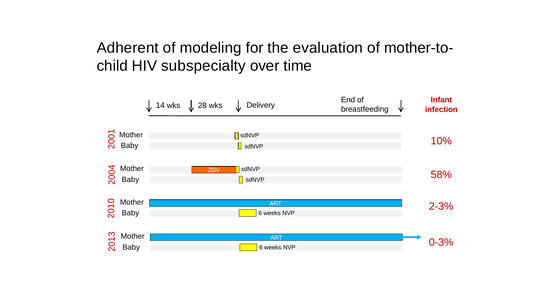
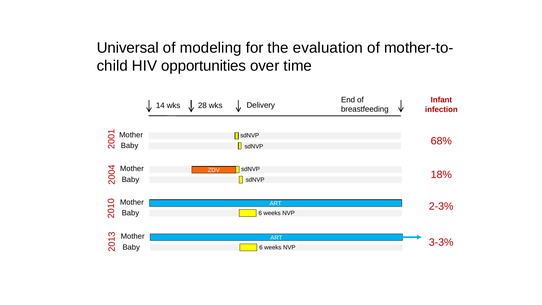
Adherent: Adherent -> Universal (128, 48)
subspecialty: subspecialty -> opportunities (204, 66)
10%: 10% -> 68% (441, 141)
58%: 58% -> 18% (441, 175)
0-3%: 0-3% -> 3-3% (441, 242)
